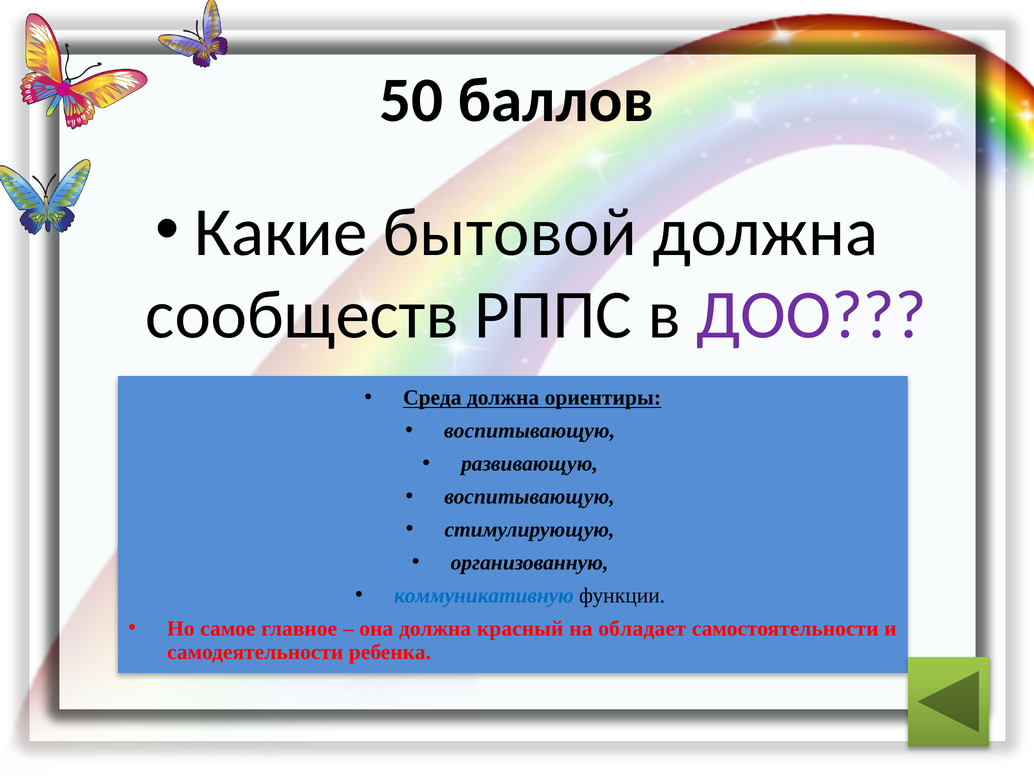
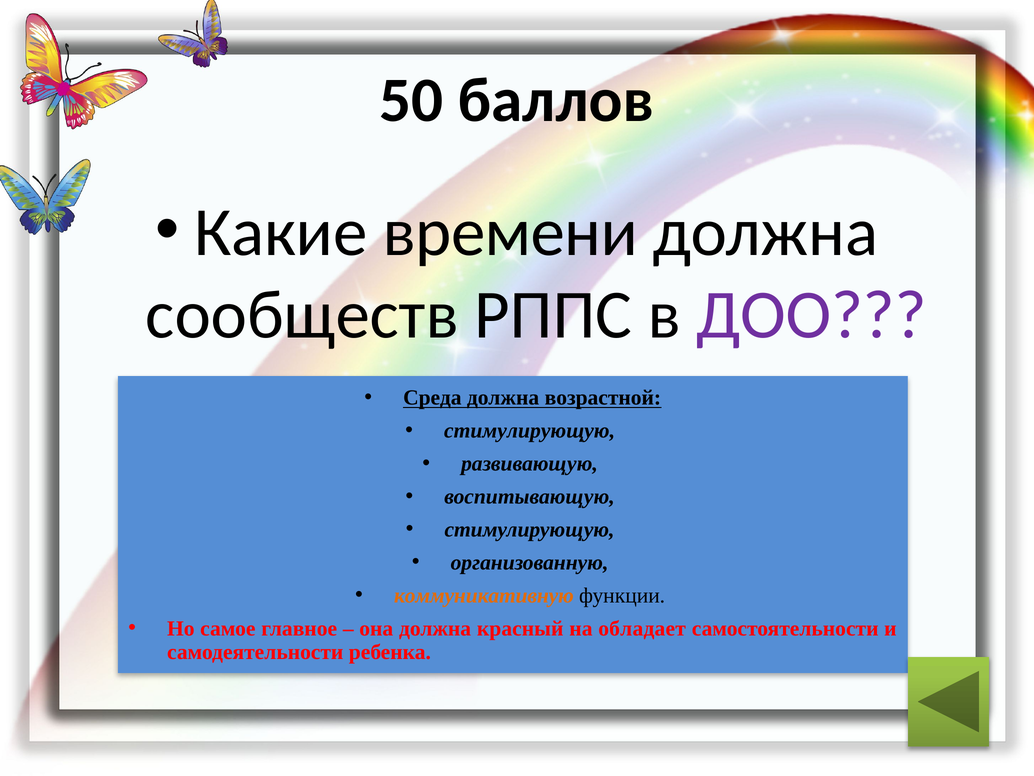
бытовой: бытовой -> времени (510, 232)
ориентиры: ориентиры -> возрастной (603, 398)
воспитывающую: воспитывающую -> стимулирующую (530, 430)
коммуникативную colour: blue -> orange (484, 595)
